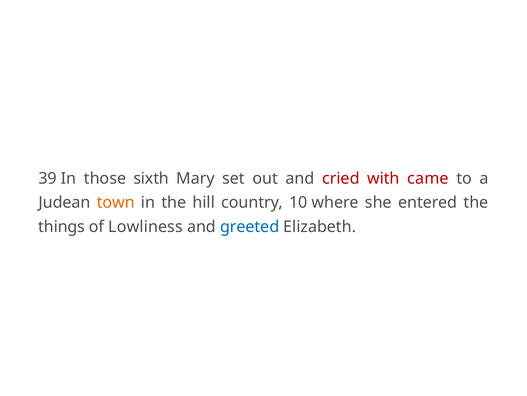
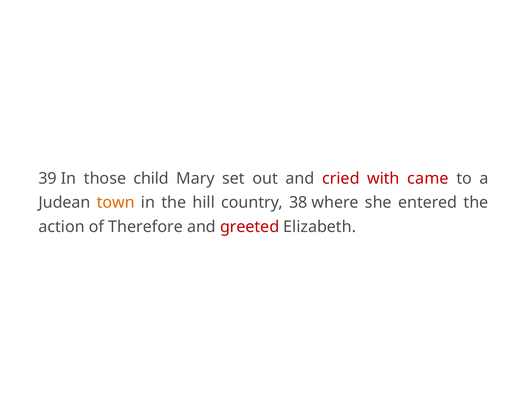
sixth: sixth -> child (151, 178)
10: 10 -> 38 (298, 202)
things: things -> action (62, 226)
Lowliness: Lowliness -> Therefore (146, 226)
greeted colour: blue -> red (250, 226)
